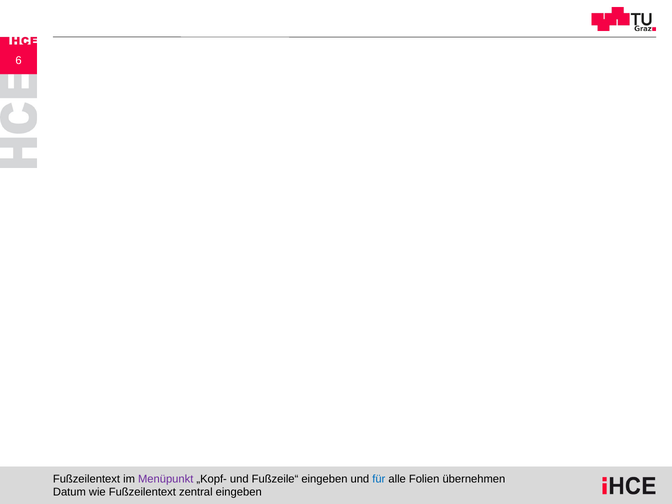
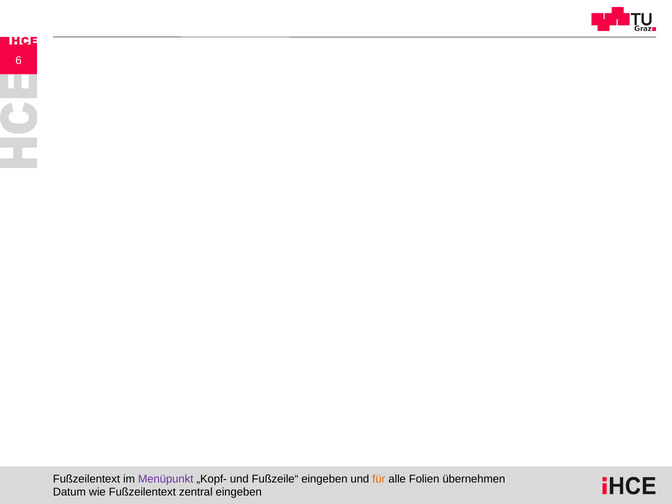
für colour: blue -> orange (379, 479)
